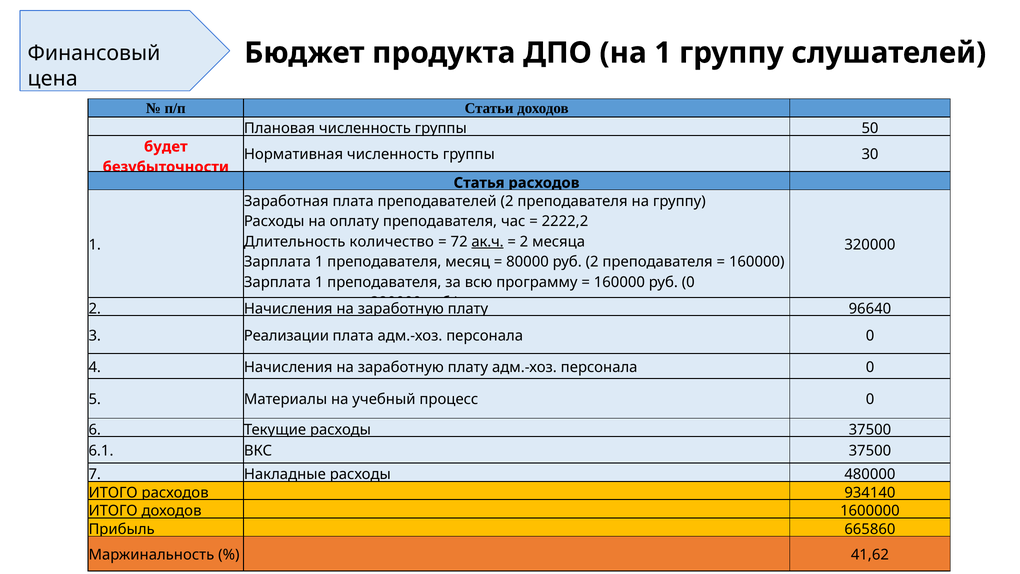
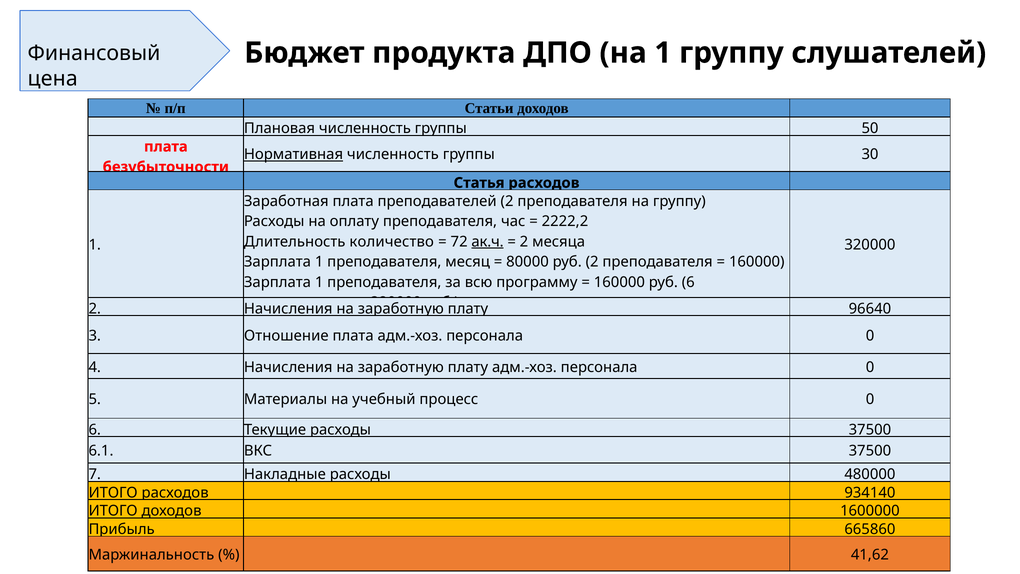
будет: будет -> плата (166, 147)
Нормативная underline: none -> present (294, 154)
руб 0: 0 -> 6 (688, 282)
Реализации: Реализации -> Отношение (286, 336)
